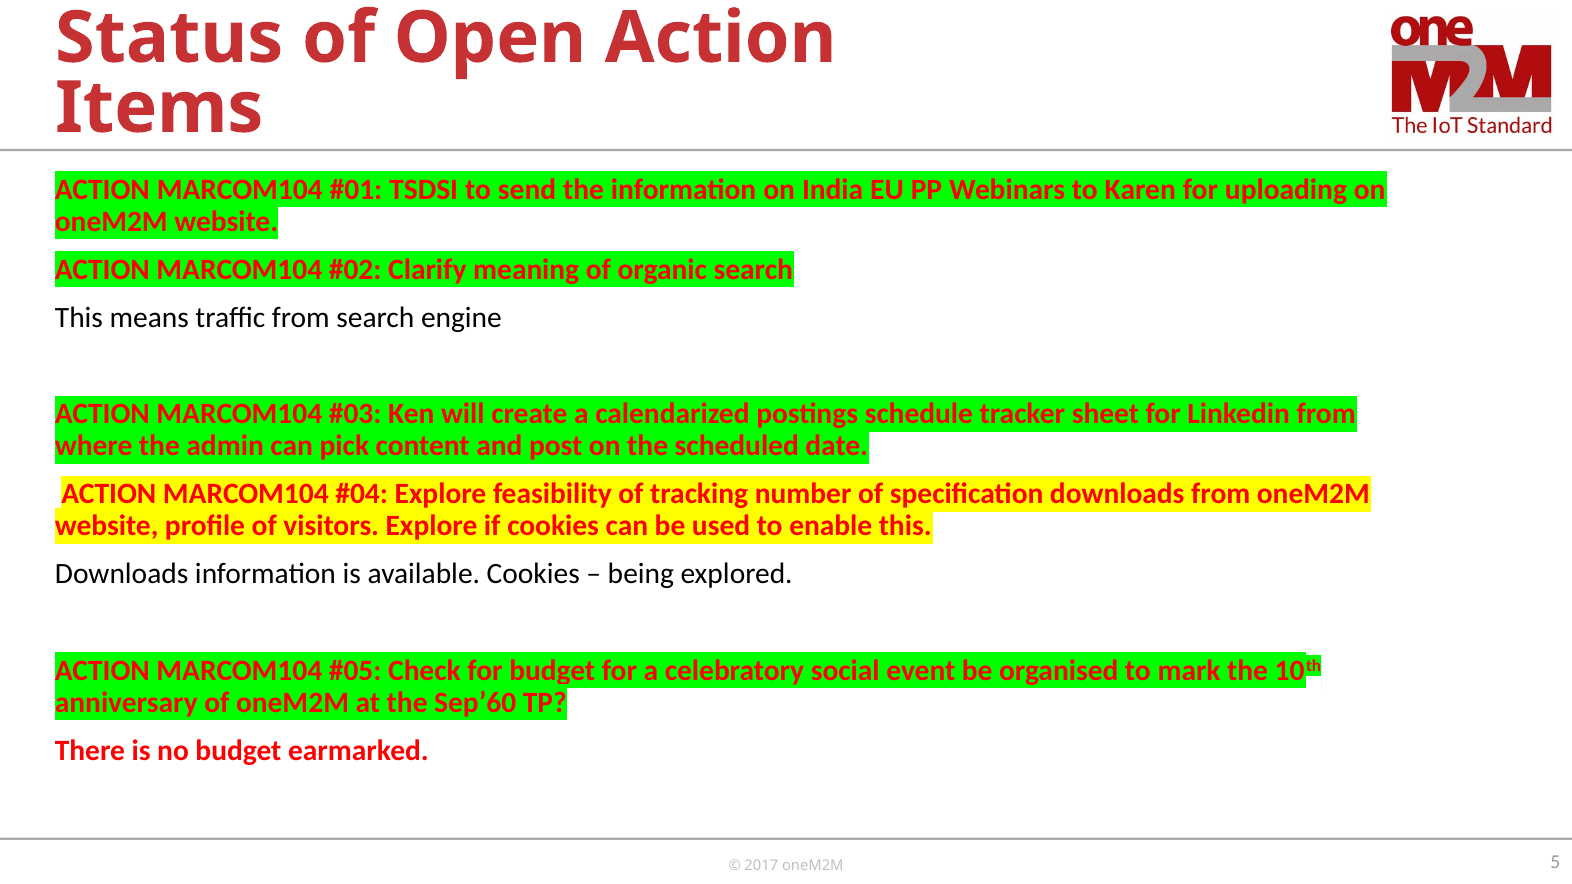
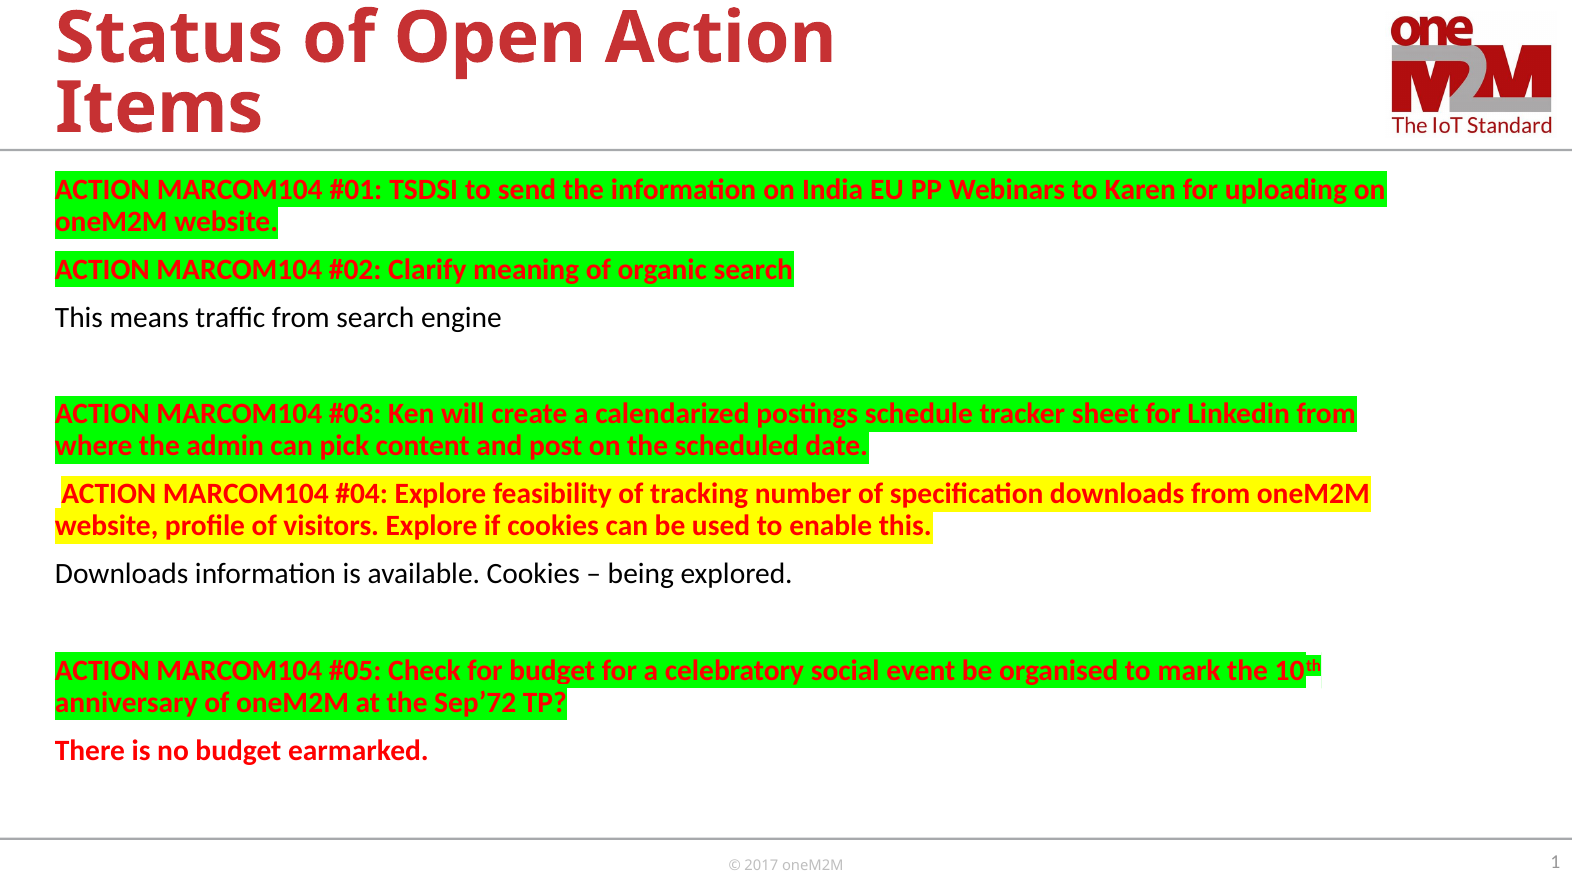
Sep’60: Sep’60 -> Sep’72 (475, 703)
5: 5 -> 1 (1555, 862)
